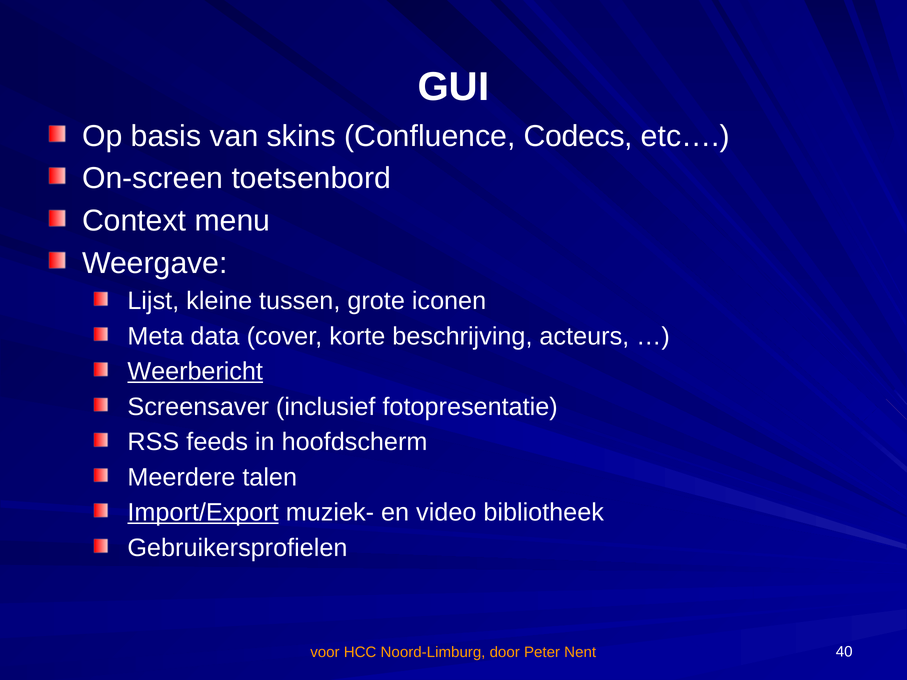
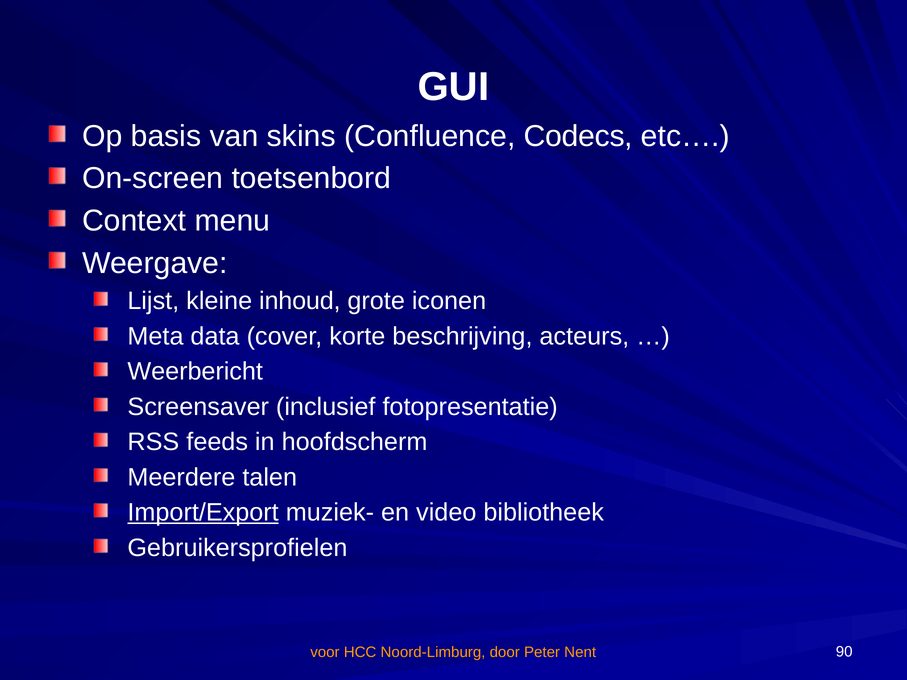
tussen: tussen -> inhoud (300, 301)
Weerbericht underline: present -> none (195, 372)
40: 40 -> 90 (844, 652)
